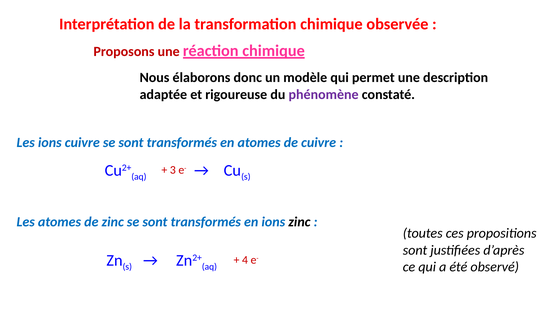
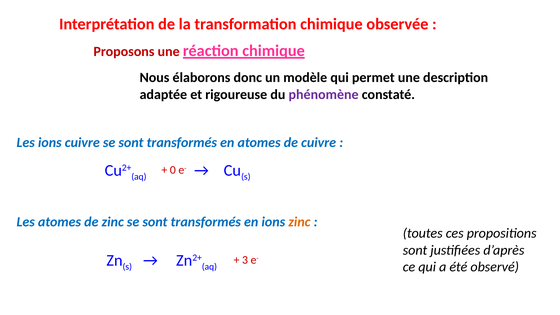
3: 3 -> 0 (173, 170)
zinc colour: black -> orange (299, 222)
4: 4 -> 3 (245, 260)
